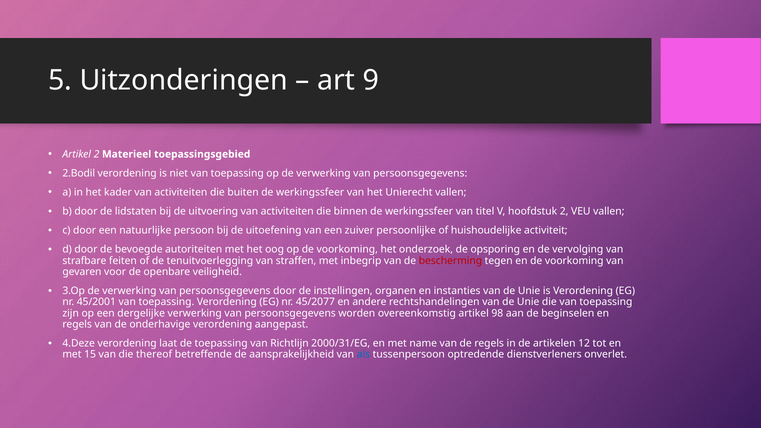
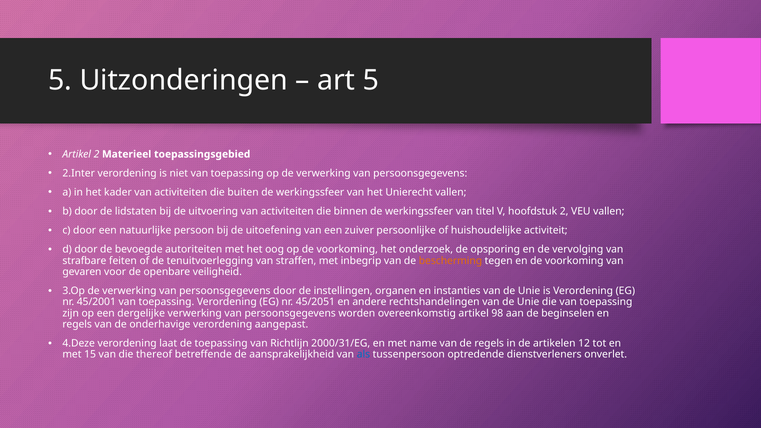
art 9: 9 -> 5 (371, 81)
2.Bodil: 2.Bodil -> 2.Inter (79, 173)
bescherming colour: red -> orange (450, 261)
45/2077: 45/2077 -> 45/2051 (315, 302)
